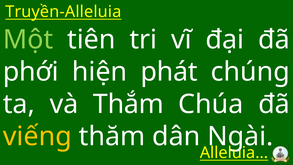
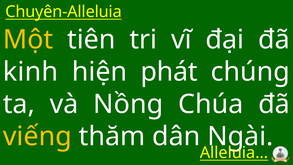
Truyền-Alleluia: Truyền-Alleluia -> Chuyên-Alleluia (64, 12)
Một colour: light green -> yellow (28, 40)
phới: phới -> kinh (31, 72)
Thắm: Thắm -> Nồng (128, 104)
